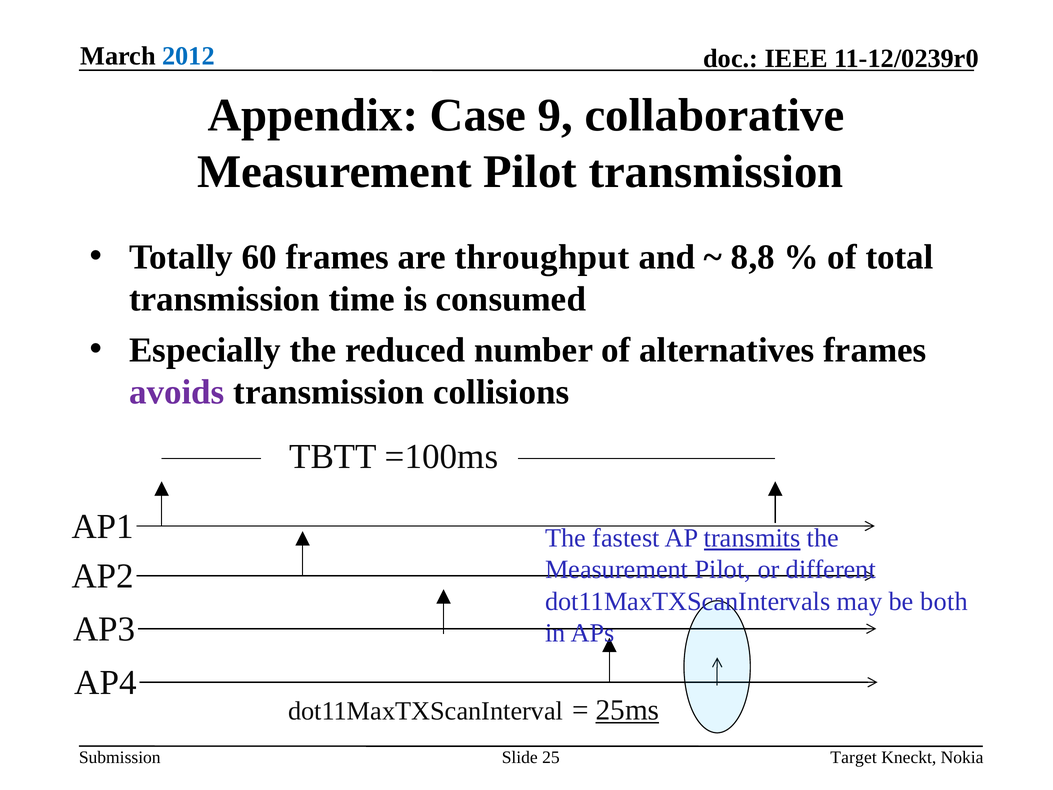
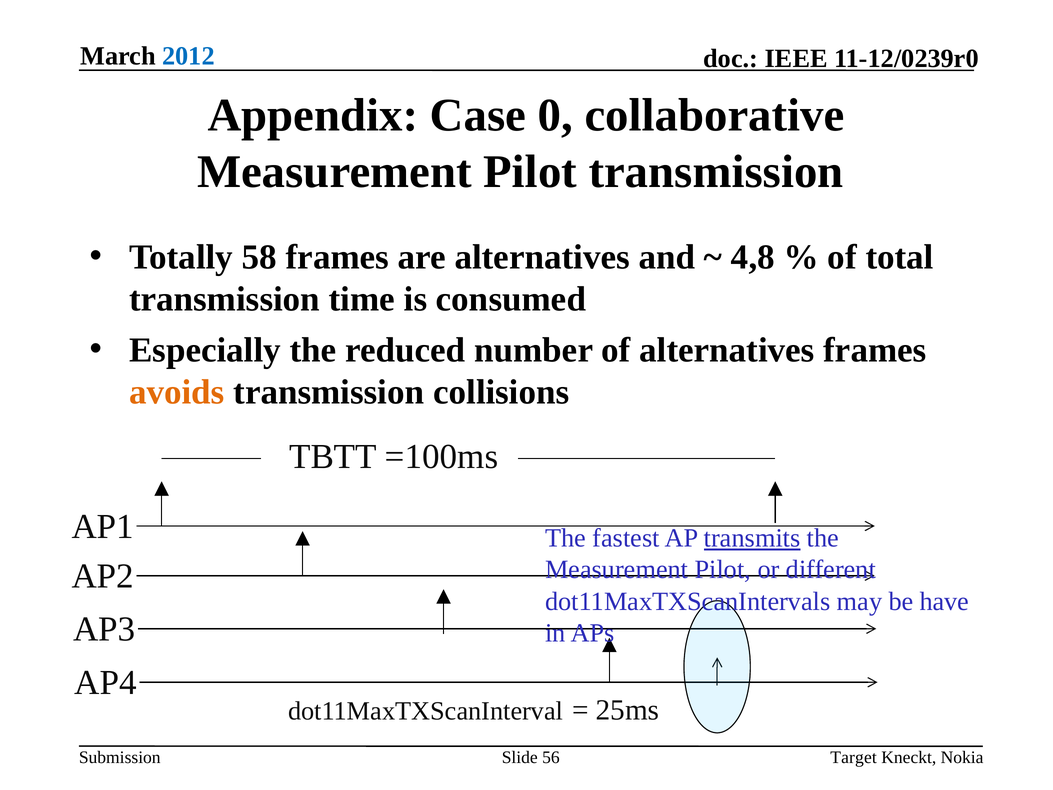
9: 9 -> 0 (555, 115)
60: 60 -> 58 (259, 257)
are throughput: throughput -> alternatives (542, 257)
8,8: 8,8 -> 4,8 (753, 257)
avoids colour: purple -> orange (177, 392)
both: both -> have (944, 601)
25ms underline: present -> none (627, 710)
25: 25 -> 56 (551, 757)
